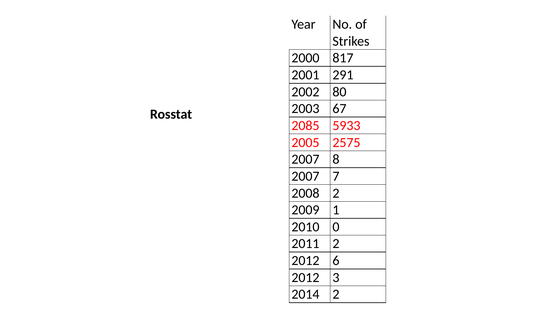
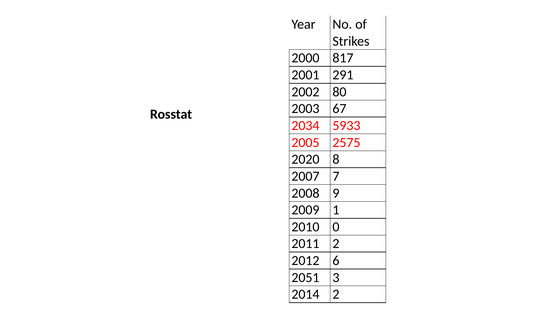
2085: 2085 -> 2034 (305, 126)
2007: 2007 -> 2020 (305, 159)
2008 2: 2 -> 9 (336, 193)
2012: 2012 -> 2051 (305, 278)
